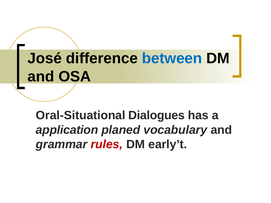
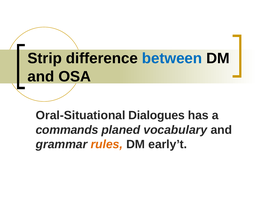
José: José -> Strip (45, 58)
application: application -> commands (67, 130)
rules colour: red -> orange (107, 144)
